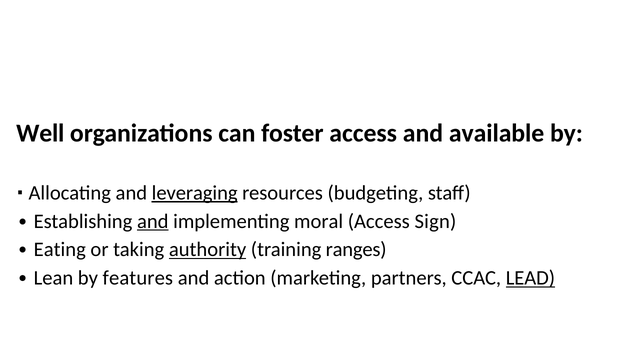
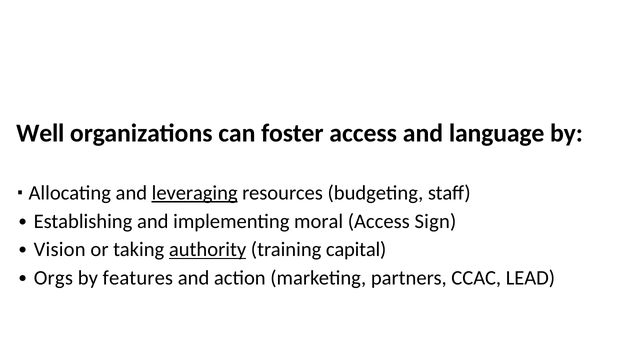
available: available -> language (497, 133)
and underline: present -> none (153, 221)
Eating: Eating -> Vision (60, 249)
ranges: ranges -> capital (356, 249)
Lean: Lean -> Orgs (53, 278)
LEAD underline: present -> none (530, 278)
